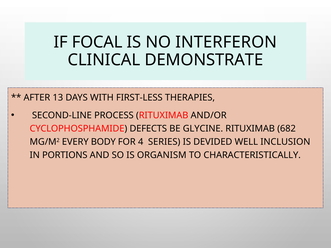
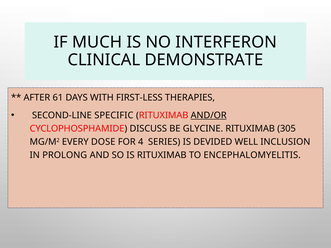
FOCAL: FOCAL -> MUCH (97, 42)
13: 13 -> 61 (58, 98)
PROCESS: PROCESS -> SPECIFIC (114, 115)
AND/OR underline: none -> present (209, 115)
DEFECTS: DEFECTS -> DISCUSS (148, 129)
682: 682 -> 305 (287, 129)
BODY: BODY -> DOSE (103, 142)
PORTIONS: PORTIONS -> PROLONG (65, 155)
IS ORGANISM: ORGANISM -> RITUXIMAB (162, 155)
CHARACTERISTICALLY: CHARACTERISTICALLY -> ENCEPHALOMYELITIS (252, 155)
